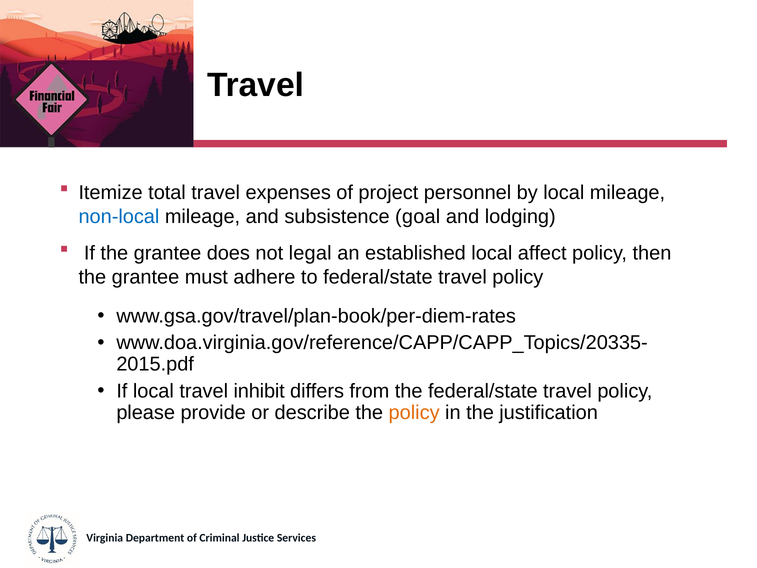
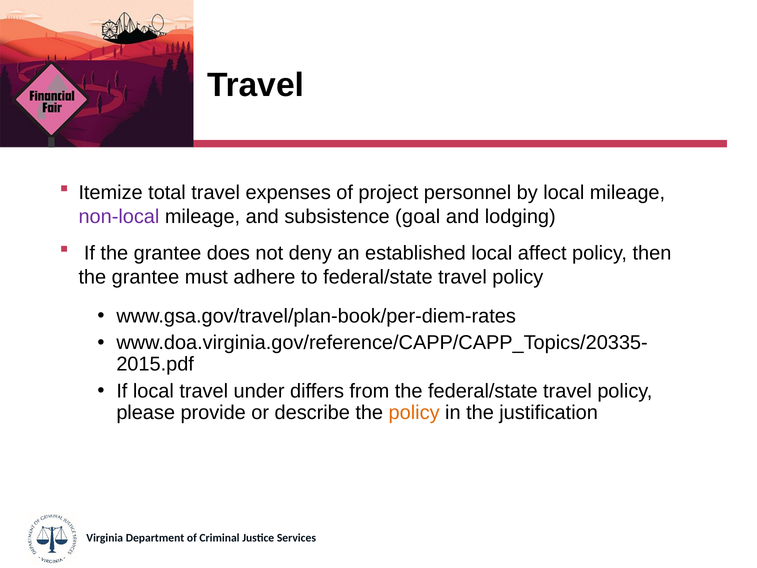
non-local colour: blue -> purple (119, 216)
legal: legal -> deny (310, 253)
inhibit: inhibit -> under (259, 391)
